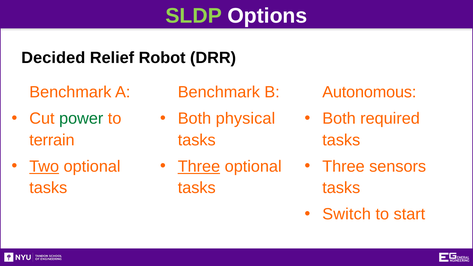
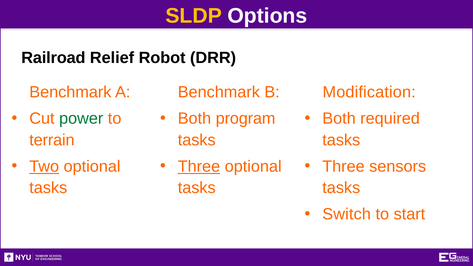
SLDP colour: light green -> yellow (194, 16)
Decided: Decided -> Railroad (53, 58)
Autonomous: Autonomous -> Modification (369, 92)
physical: physical -> program (246, 119)
